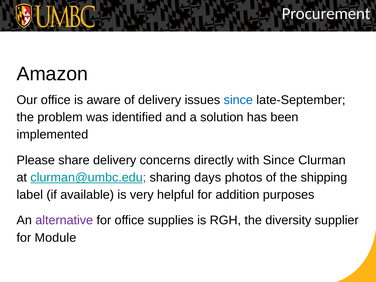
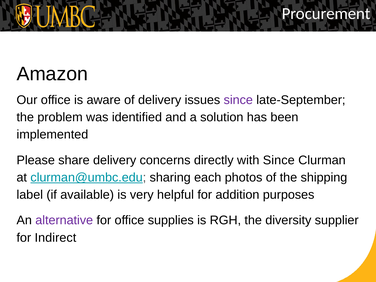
since colour: blue -> purple (238, 100)
days: days -> each (208, 177)
Module: Module -> Indirect (55, 238)
